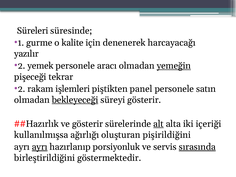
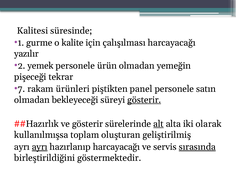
Süreleri: Süreleri -> Kalitesi (33, 31)
denenerek: denenerek -> çalışılması (124, 43)
aracı: aracı -> ürün (107, 66)
yemeğin underline: present -> none (174, 66)
2: 2 -> 7 (21, 89)
işlemleri: işlemleri -> ürünleri (73, 89)
bekleyeceği underline: present -> none (75, 100)
gösterir underline: none -> present (144, 100)
içeriği: içeriği -> olarak (209, 124)
ağırlığı: ağırlığı -> toplam (85, 135)
pişirildiğini: pişirildiğini -> geliştirilmiş (167, 135)
hazırlanıp porsiyonluk: porsiyonluk -> harcayacağı (116, 147)
